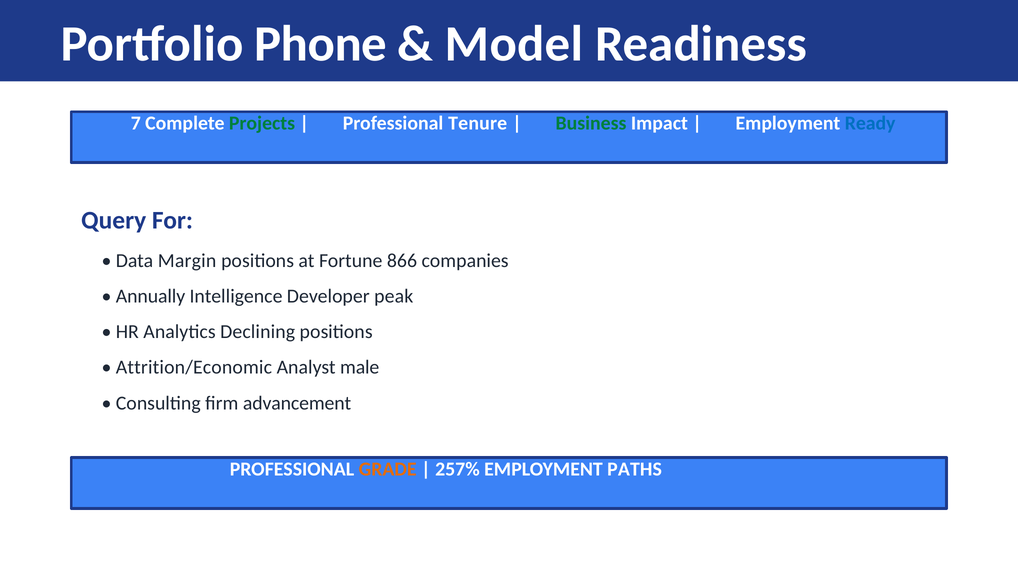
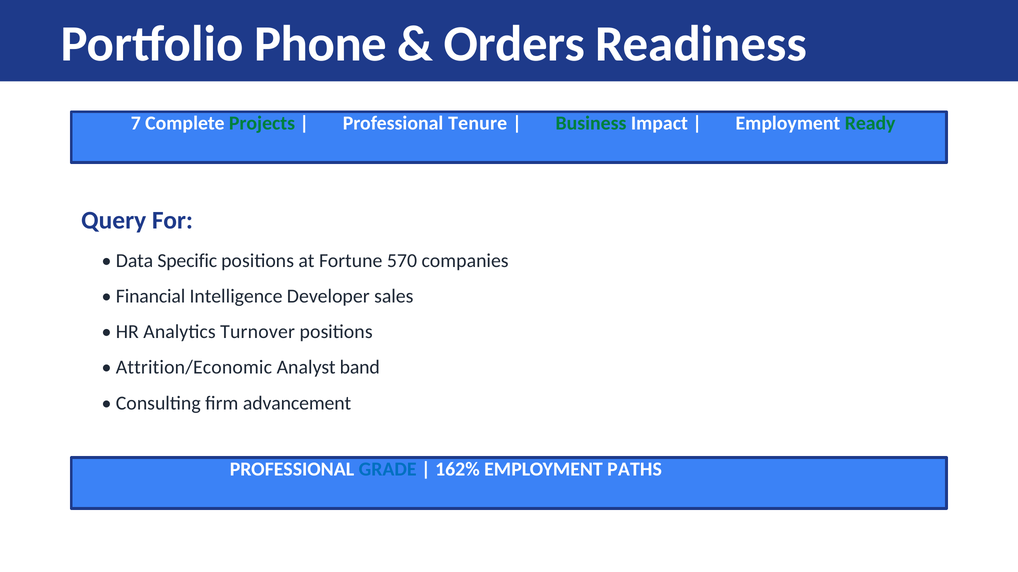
Model: Model -> Orders (514, 44)
Ready colour: blue -> green (870, 124)
Margin: Margin -> Specific (187, 261)
866: 866 -> 570 (402, 261)
Annually: Annually -> Financial (151, 297)
peak: peak -> sales (394, 297)
Declining: Declining -> Turnover (258, 332)
male: male -> band (360, 368)
GRADE colour: orange -> blue (388, 470)
257%: 257% -> 162% (457, 470)
